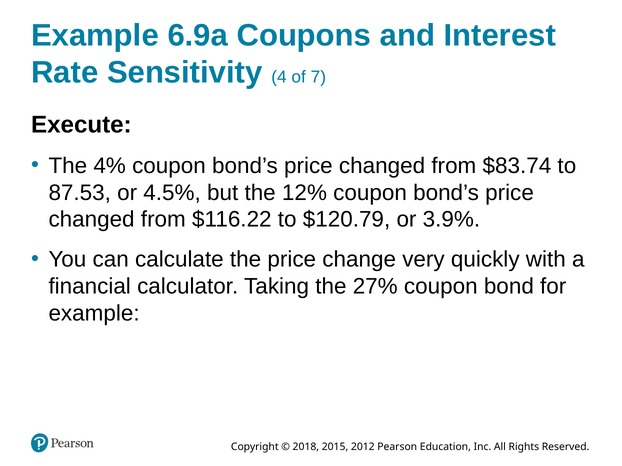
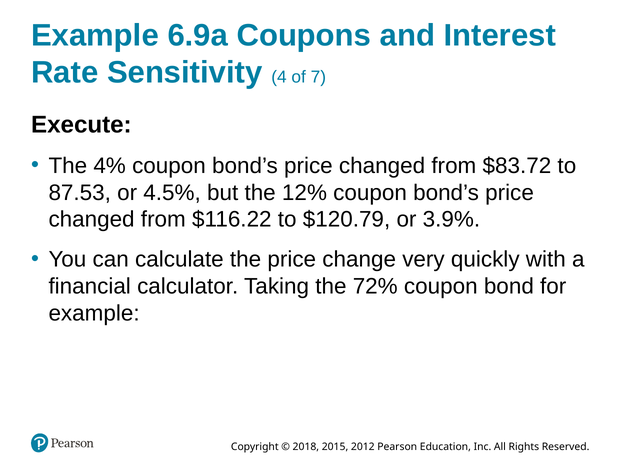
$83.74: $83.74 -> $83.72 (517, 166)
27%: 27% -> 72% (375, 287)
